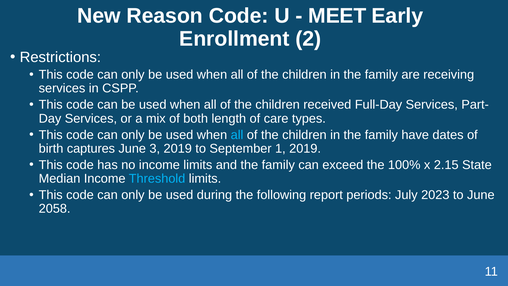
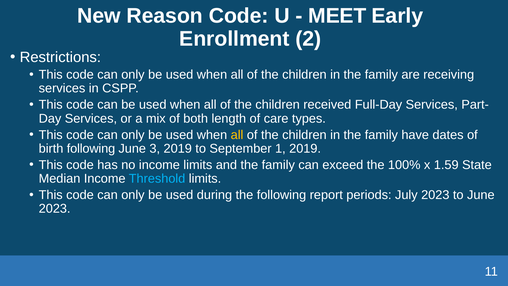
all colour: light blue -> yellow (237, 135)
birth captures: captures -> following (91, 148)
2.15: 2.15 -> 1.59 (446, 165)
2058: 2058 -> 2023 (55, 209)
